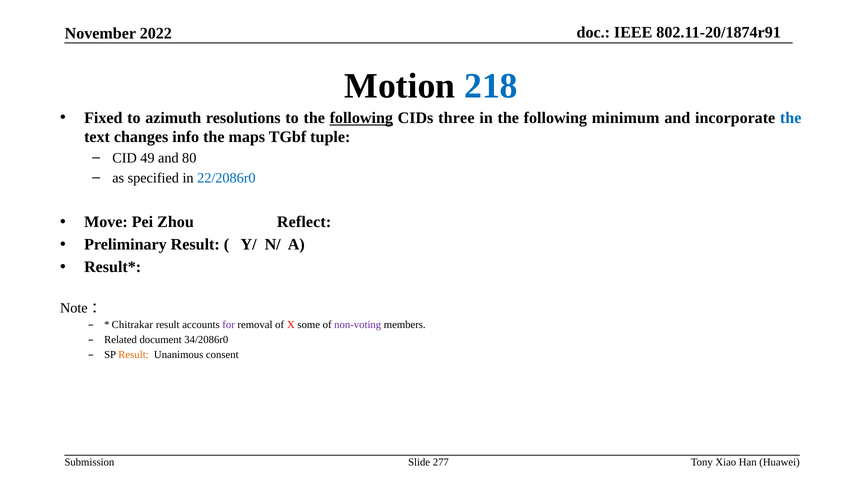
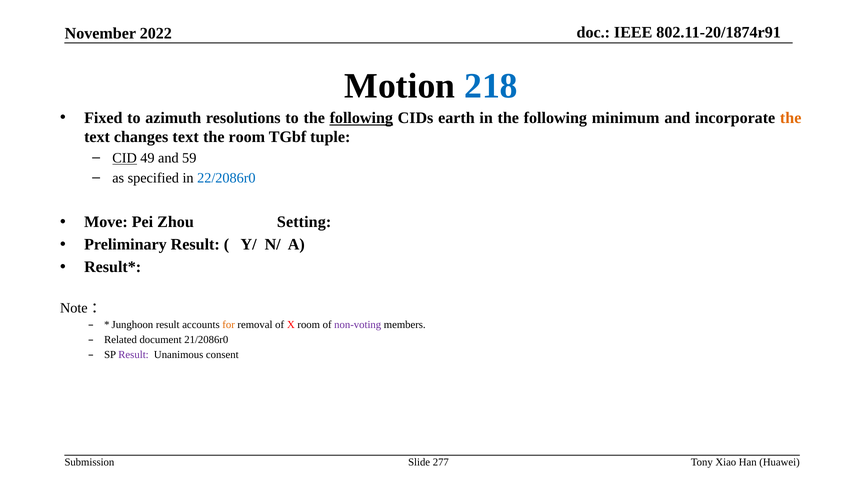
three: three -> earth (456, 118)
the colour: blue -> orange (791, 118)
changes info: info -> text (186, 137)
the maps: maps -> room (247, 137)
CID underline: none -> present (125, 158)
80: 80 -> 59 (189, 158)
Reflect: Reflect -> Setting (304, 222)
Chitrakar: Chitrakar -> Junghoon (132, 325)
for colour: purple -> orange (229, 325)
X some: some -> room (309, 325)
34/2086r0: 34/2086r0 -> 21/2086r0 (206, 340)
Result colour: orange -> purple (134, 355)
